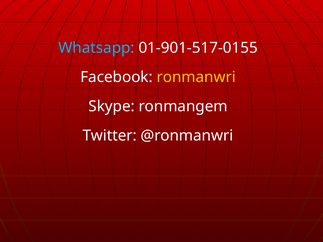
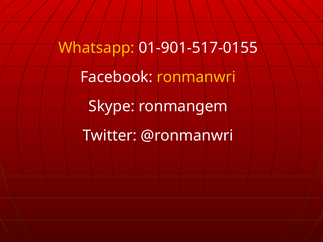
Whatsapp colour: light blue -> yellow (96, 48)
